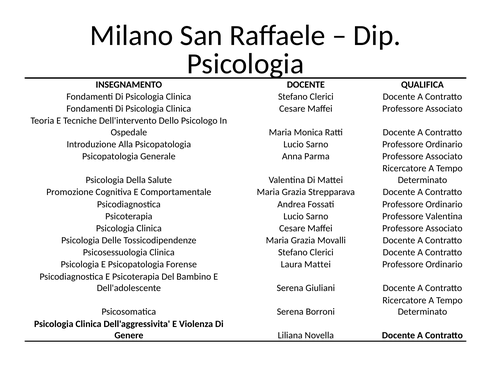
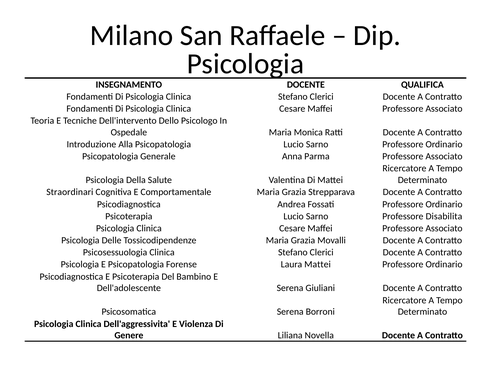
Promozione: Promozione -> Straordinari (70, 192)
Professore Valentina: Valentina -> Disabilita (444, 216)
